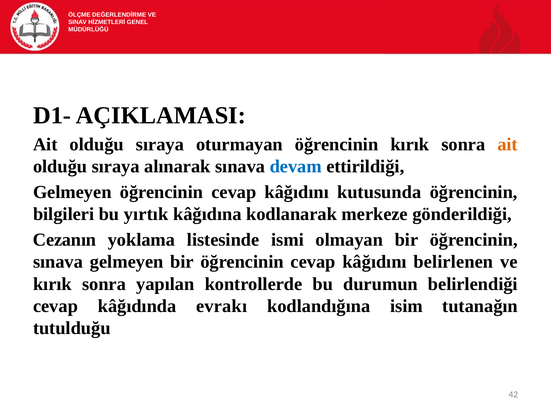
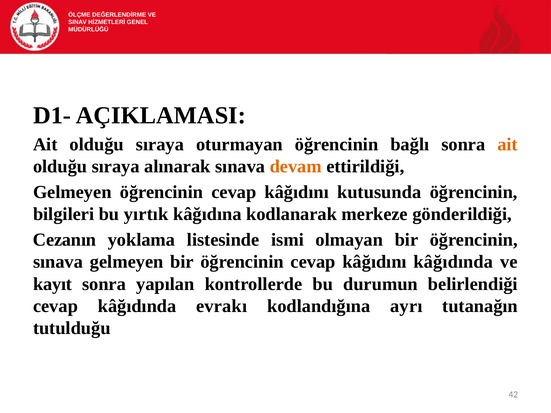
öğrencinin kırık: kırık -> bağlı (410, 145)
devam colour: blue -> orange (296, 167)
kâğıdını belirlenen: belirlenen -> kâğıdında (453, 262)
kırık: kırık -> kayıt (53, 284)
isim: isim -> ayrı (406, 306)
